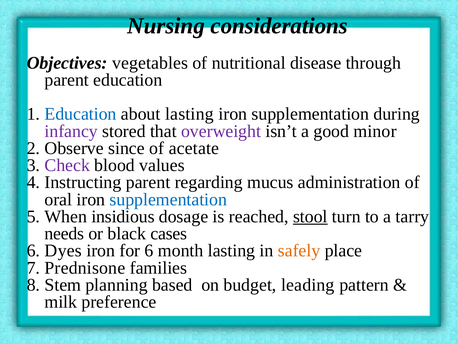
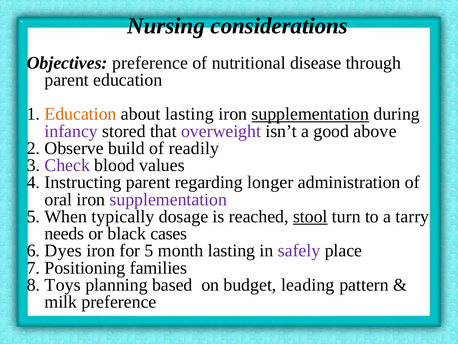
Objectives vegetables: vegetables -> preference (150, 63)
Education colour: blue -> orange (81, 114)
supplementation underline: none -> present (310, 114)
minor: minor -> above (375, 131)
since: since -> build (126, 148)
acetate: acetate -> readily (194, 148)
mucus: mucus -> longer (270, 182)
supplementation colour: blue -> purple (168, 199)
insidious: insidious -> typically (123, 216)
for 6: 6 -> 5 (149, 250)
safely colour: orange -> purple (299, 250)
Prednisone: Prednisone -> Positioning (85, 267)
Stem: Stem -> Toys (63, 284)
